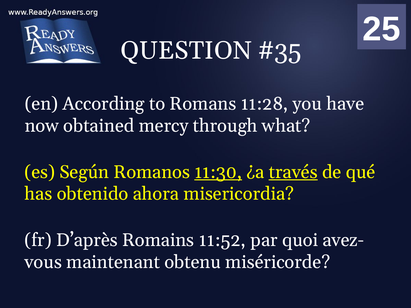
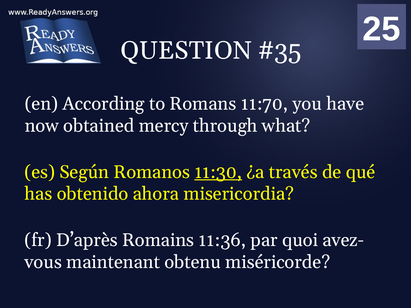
11:28: 11:28 -> 11:70 (264, 104)
través underline: present -> none (293, 172)
11:52: 11:52 -> 11:36 (222, 240)
